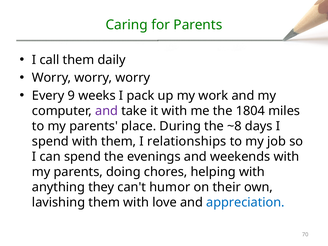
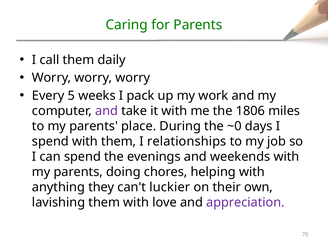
9: 9 -> 5 (71, 96)
1804: 1804 -> 1806 (250, 111)
~8: ~8 -> ~0 (234, 126)
humor: humor -> luckier (170, 187)
appreciation colour: blue -> purple (245, 203)
